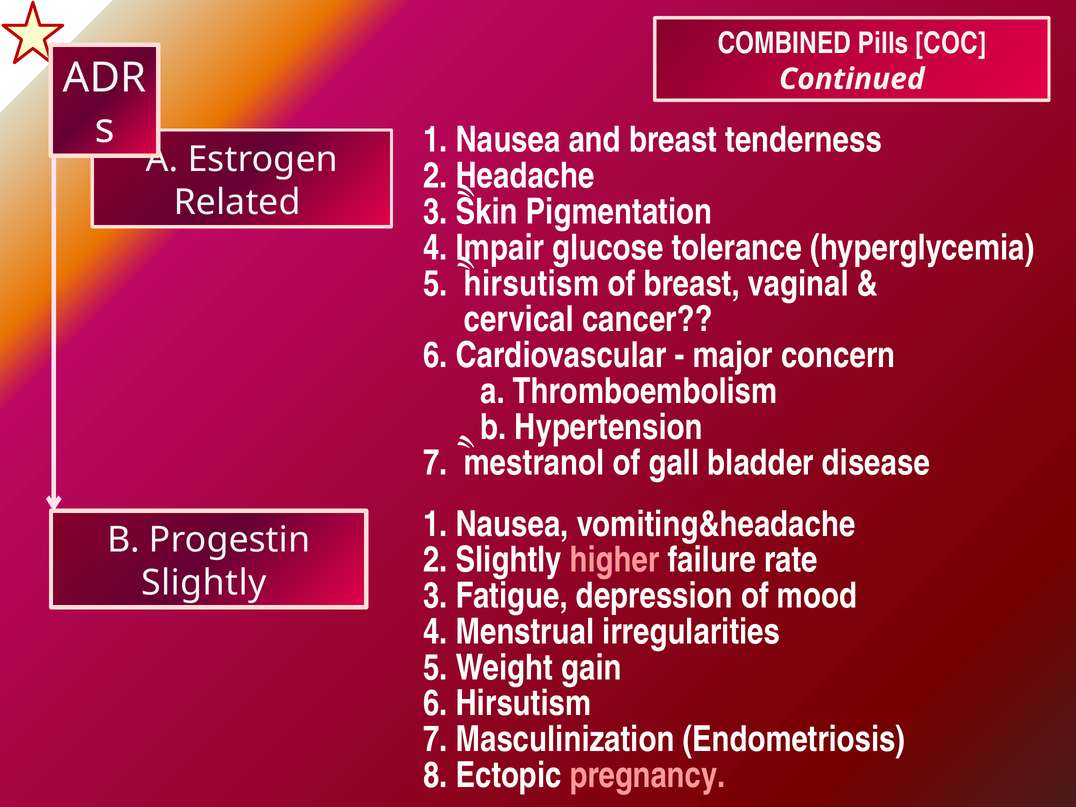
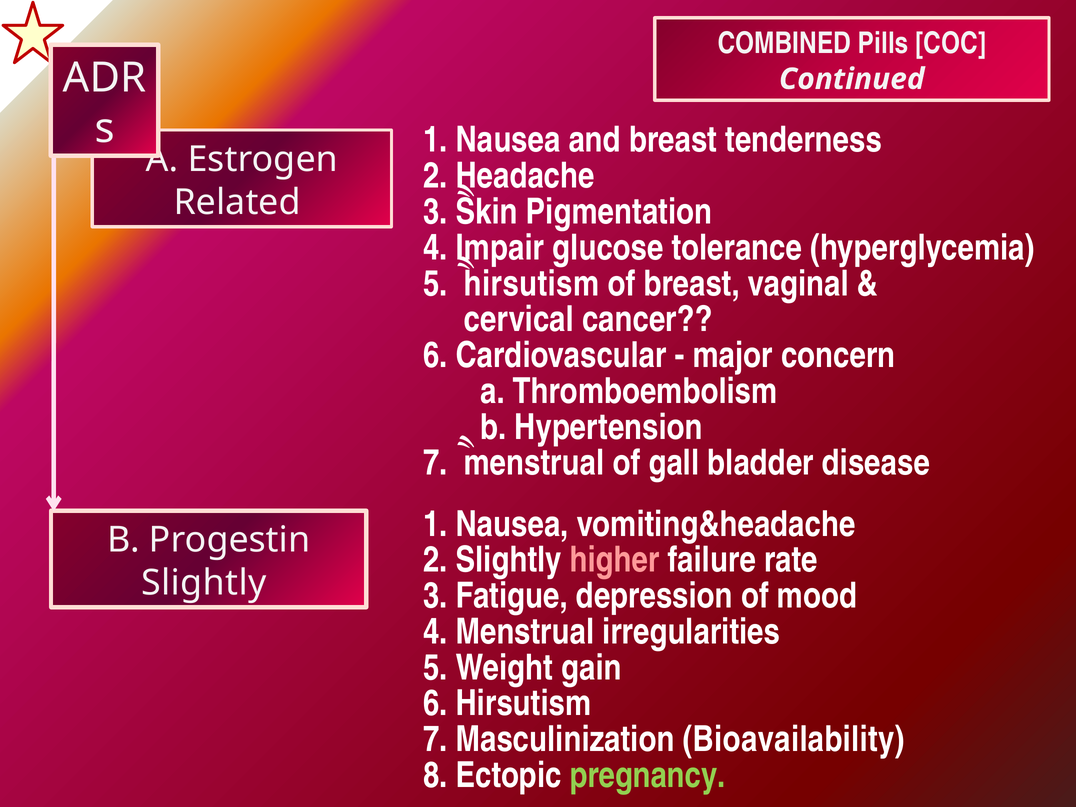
mestranol: mestranol -> menstrual (534, 463)
Endometriosis: Endometriosis -> Bioavailability (794, 740)
pregnancy colour: pink -> light green (648, 775)
